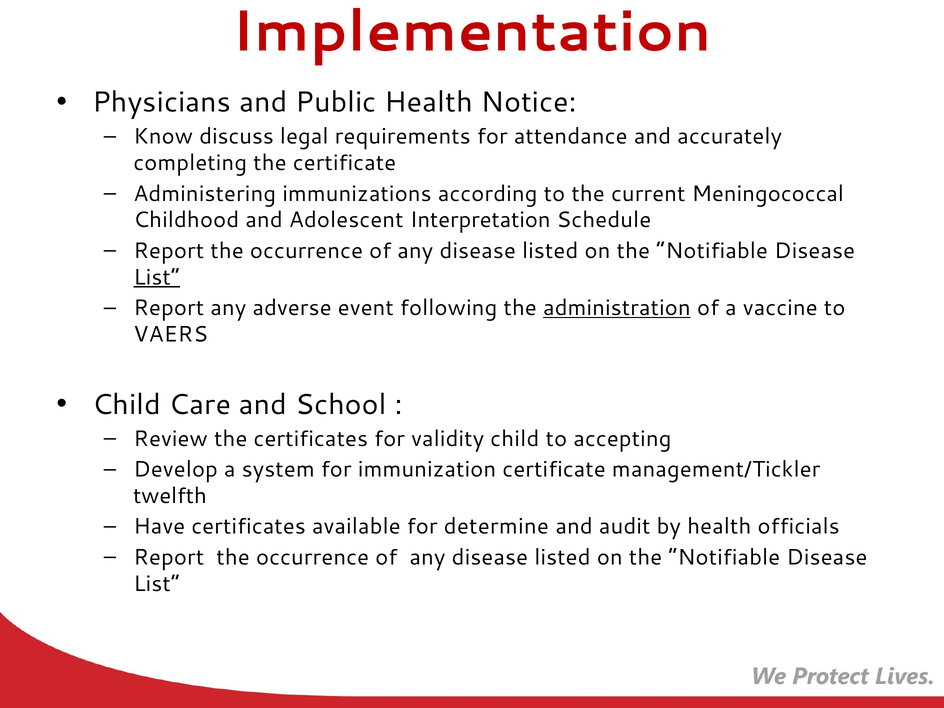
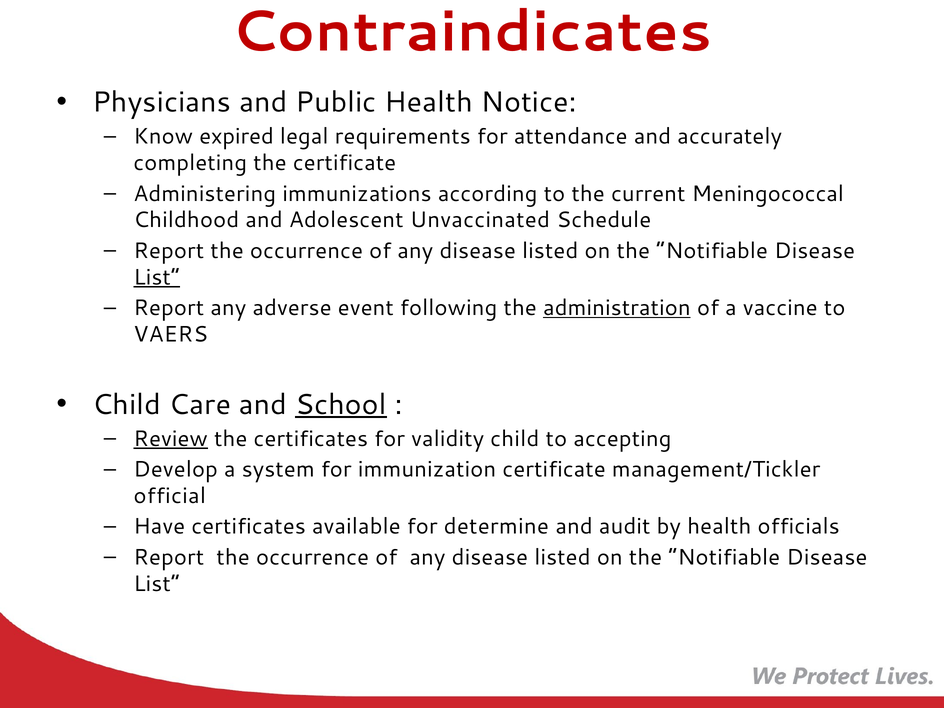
Implementation: Implementation -> Contraindicates (472, 32)
discuss: discuss -> expired (237, 137)
Interpretation: Interpretation -> Unvaccinated (480, 220)
School underline: none -> present (341, 405)
Review underline: none -> present (171, 439)
twelfth: twelfth -> official (170, 496)
